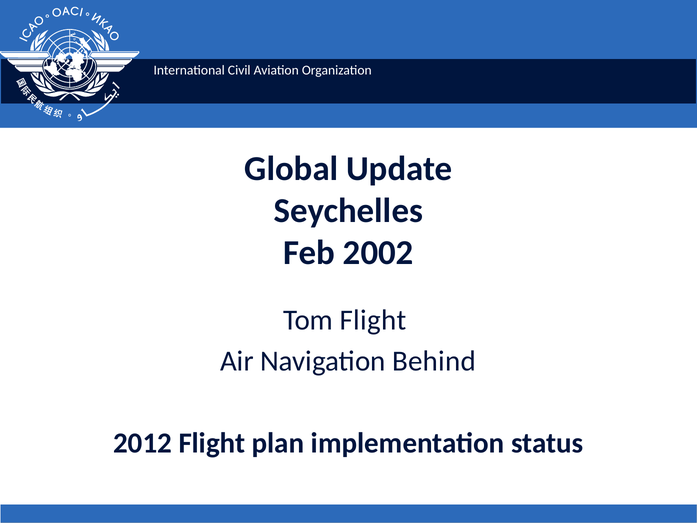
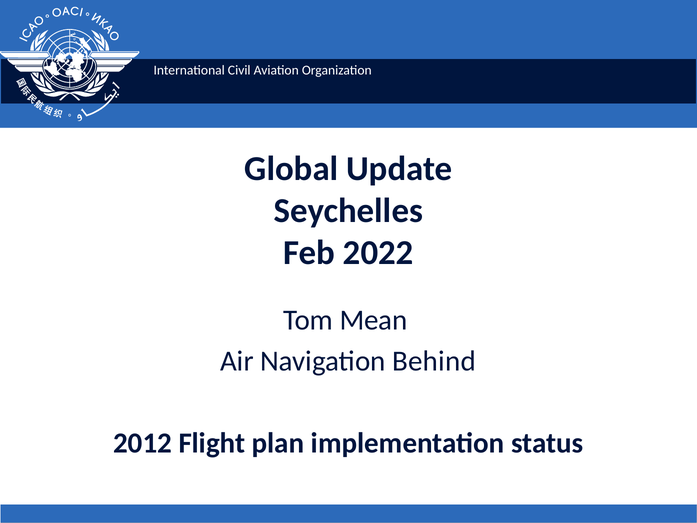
2002: 2002 -> 2022 (378, 252)
Tom Flight: Flight -> Mean (373, 320)
